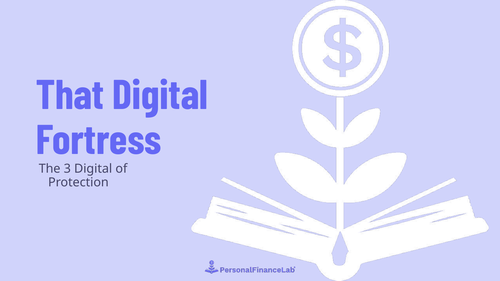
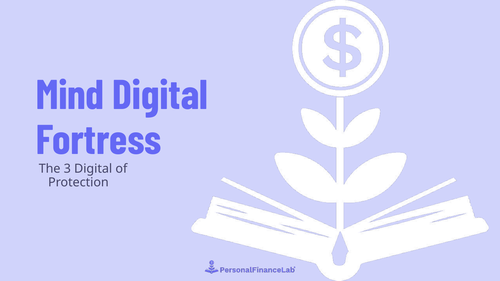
That: That -> Mind (70, 96)
